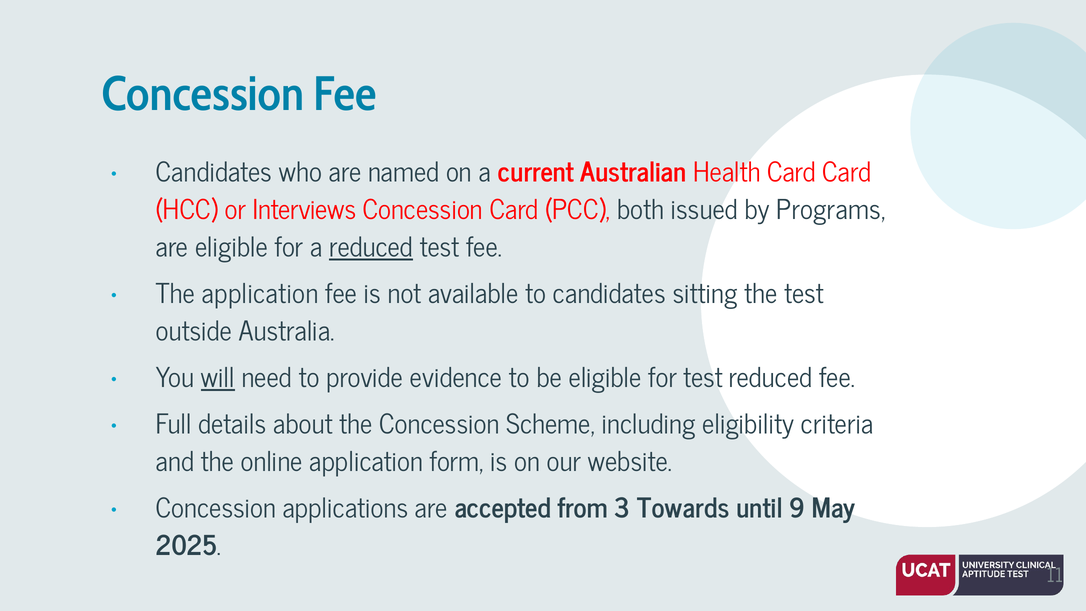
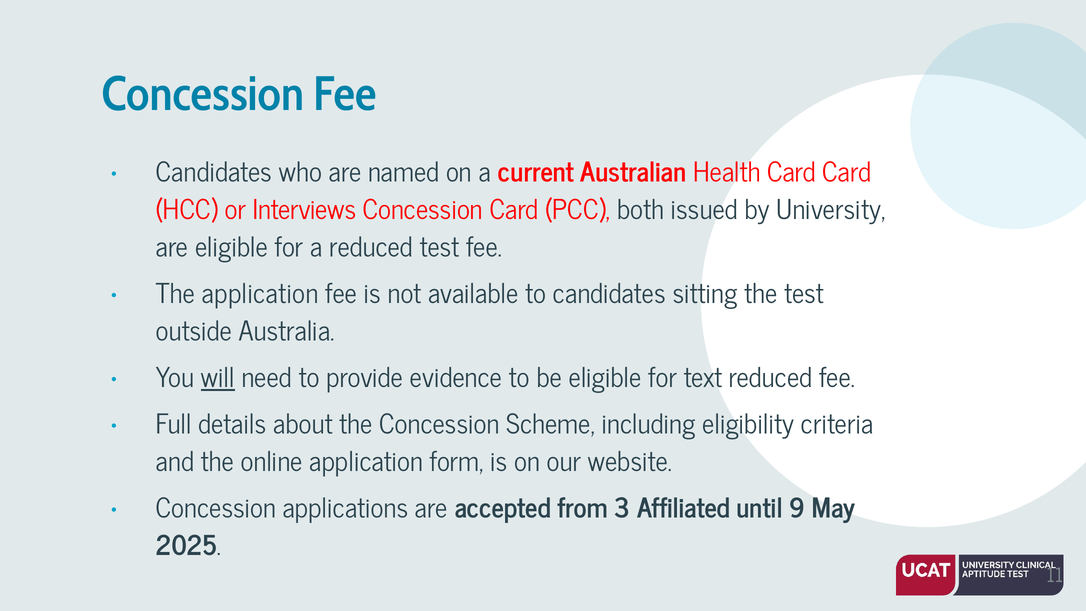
Programs: Programs -> University (831, 210)
reduced underline: present -> none (371, 248)
for test: test -> text (703, 378)
Towards: Towards -> Affiliated (684, 509)
